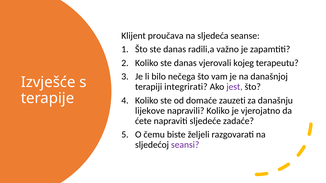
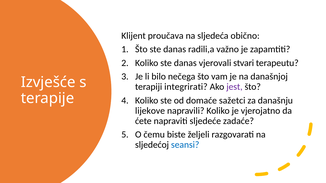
seanse: seanse -> obično (245, 36)
kojeg: kojeg -> stvari (244, 63)
zauzeti: zauzeti -> sažetci (232, 101)
seansi colour: purple -> blue (185, 145)
